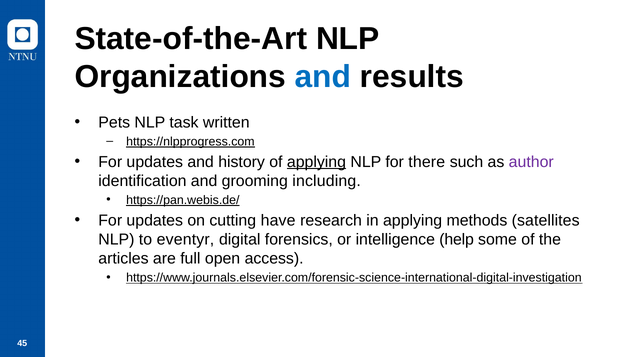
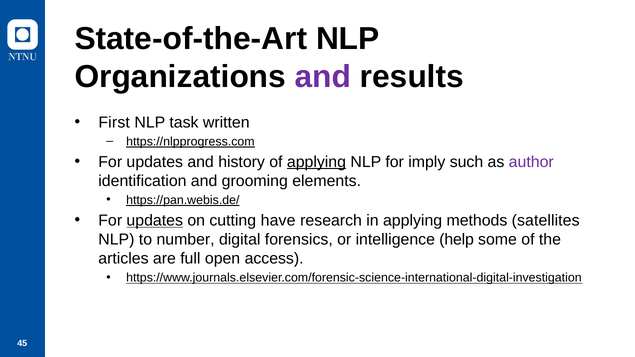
and colour: blue -> purple (323, 77)
Pets: Pets -> First (114, 122)
there: there -> imply (427, 162)
including: including -> elements (327, 181)
updates underline: none -> present (155, 221)
eventyr: eventyr -> number (186, 240)
